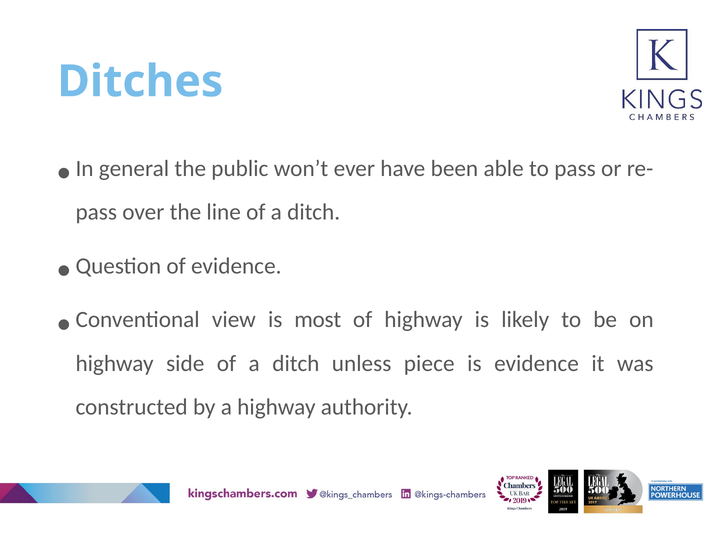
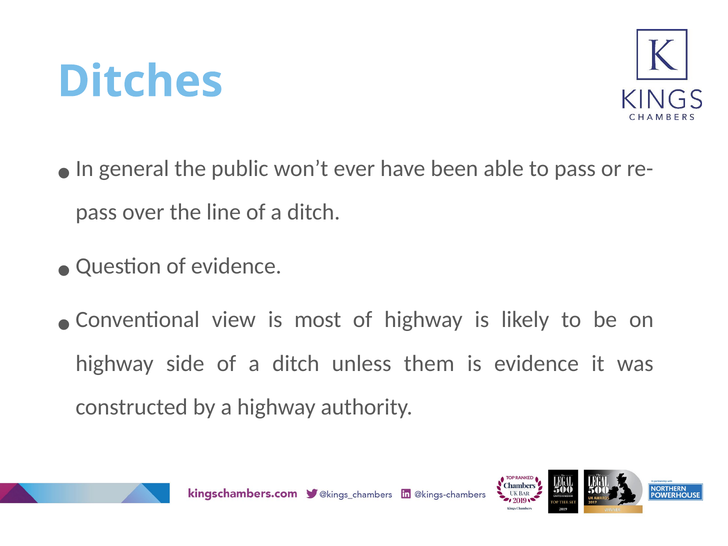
piece: piece -> them (429, 363)
